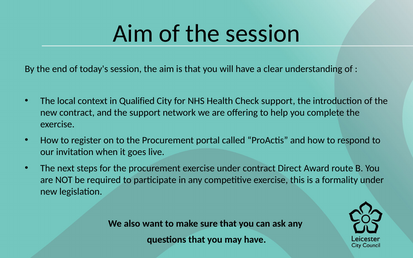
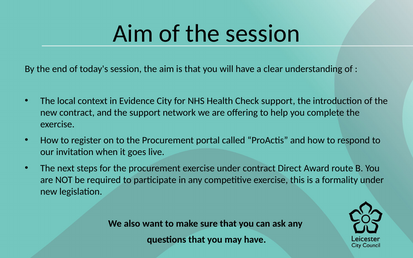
Qualified: Qualified -> Evidence (137, 101)
